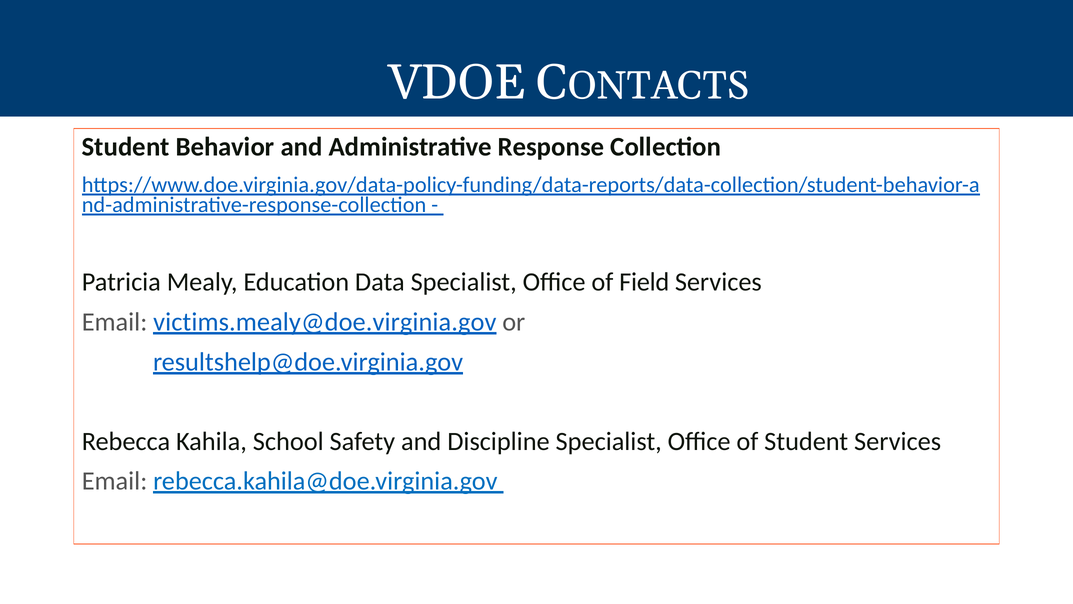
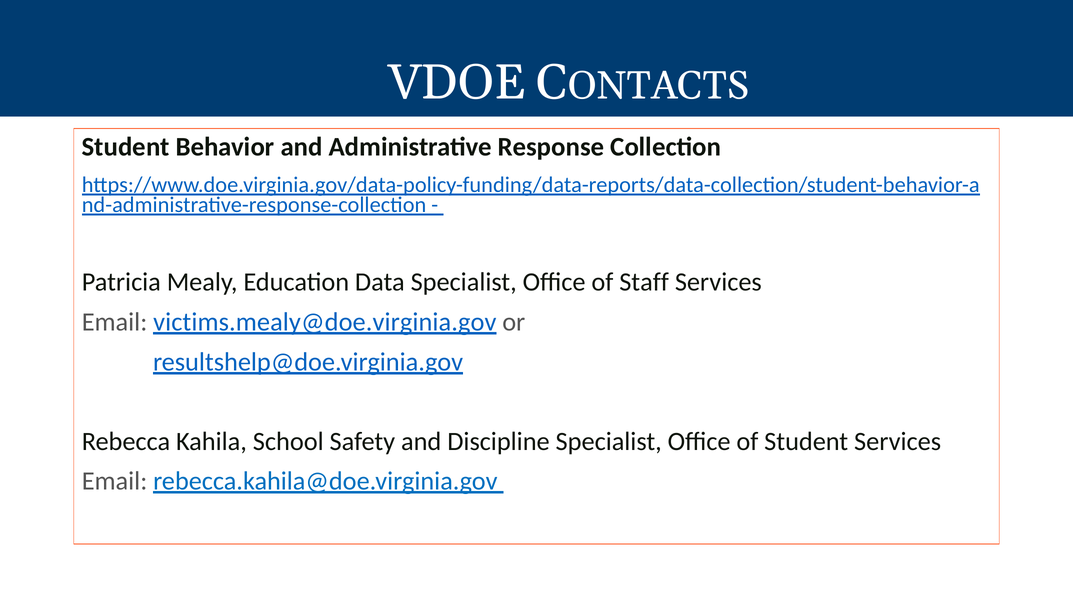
Field: Field -> Staff (644, 282)
